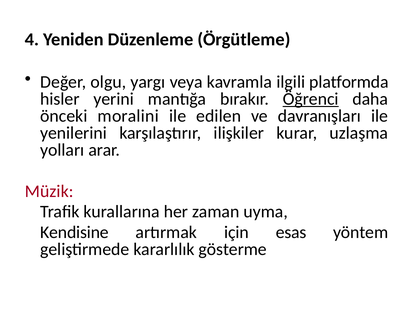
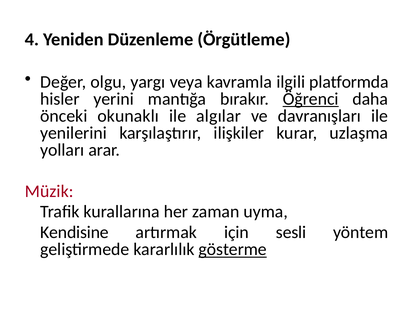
moralini: moralini -> okunaklı (128, 116)
edilen: edilen -> algılar (219, 116)
esas: esas -> sesli (291, 233)
gösterme underline: none -> present (233, 250)
